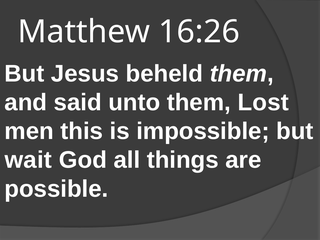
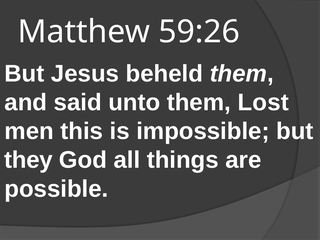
16:26: 16:26 -> 59:26 (199, 32)
wait: wait -> they (28, 160)
